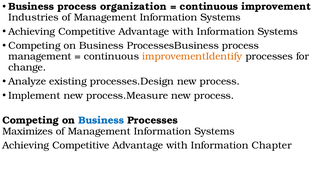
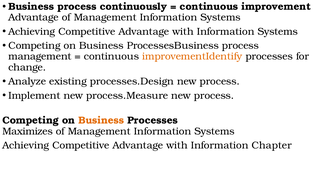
organization: organization -> continuously (133, 7)
Industries: Industries -> Advantage (34, 17)
Business colour: blue -> orange (101, 120)
